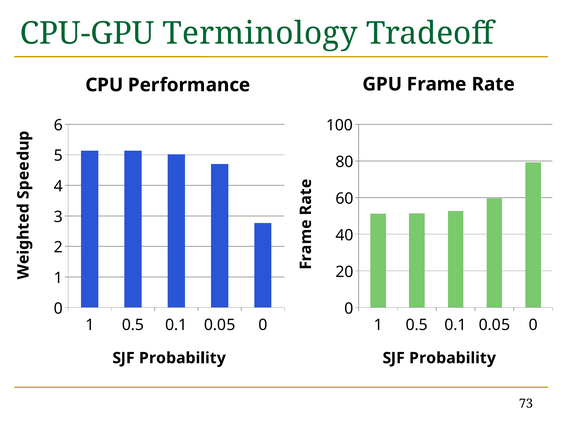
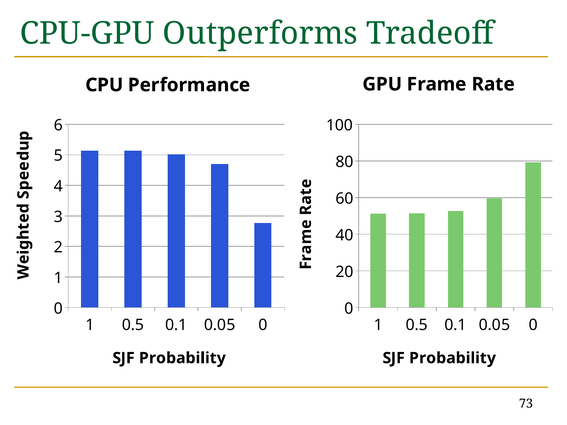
Terminology: Terminology -> Outperforms (260, 33)
